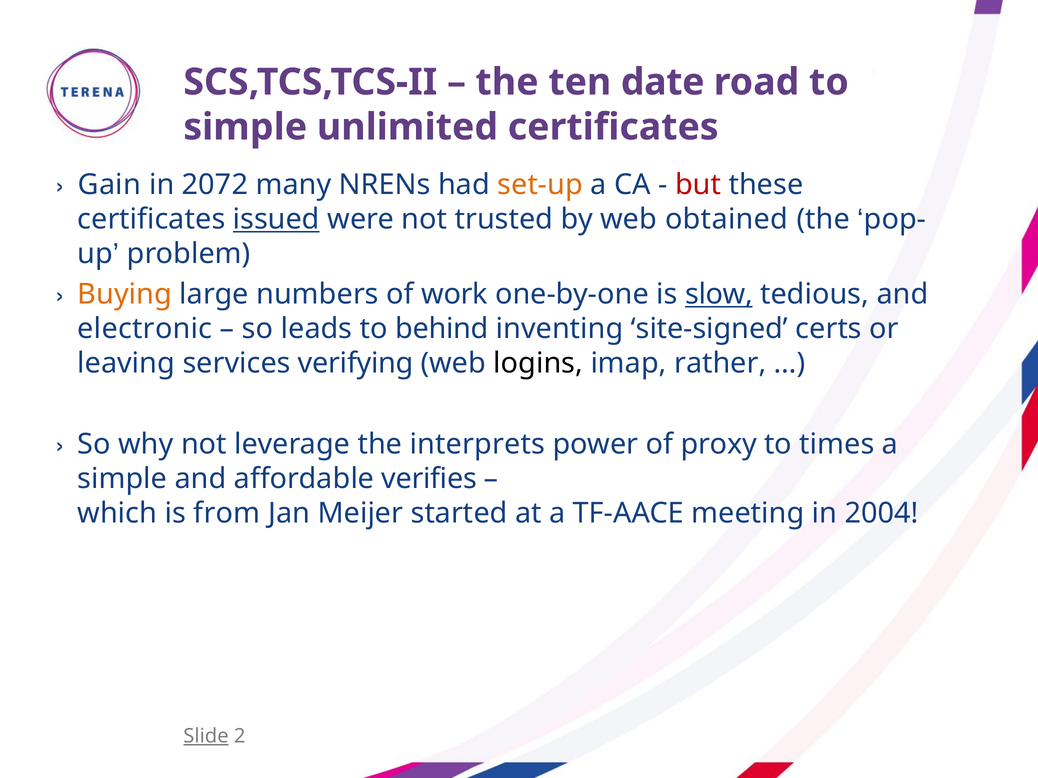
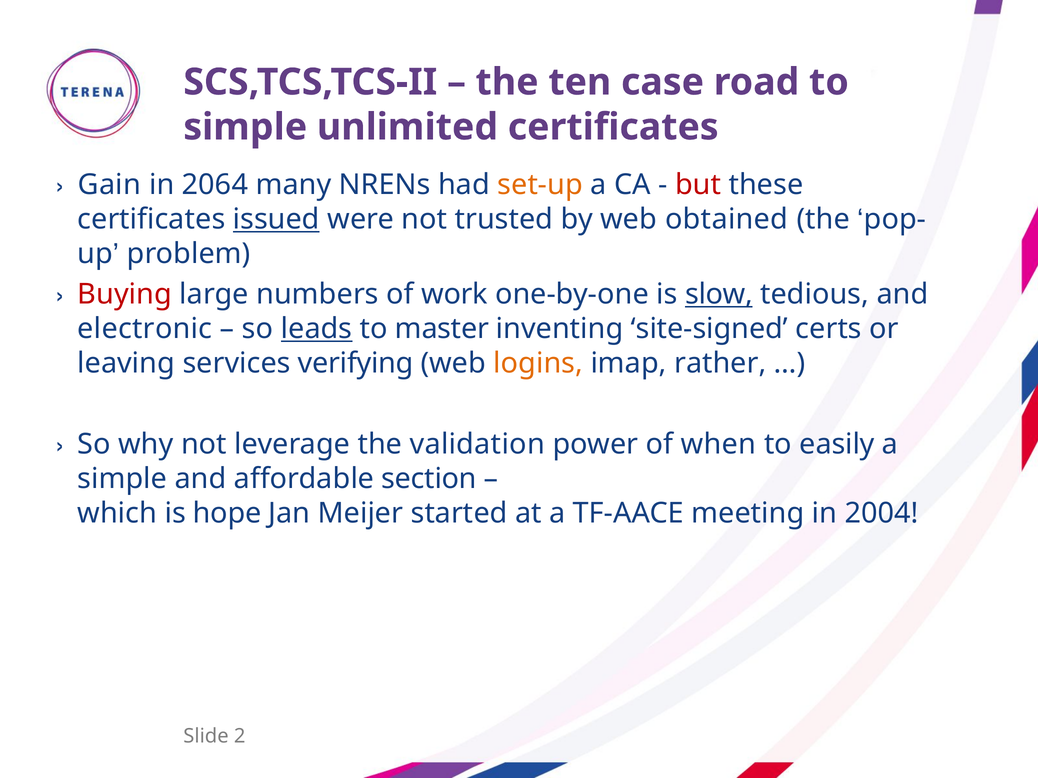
date: date -> case (663, 82)
2072: 2072 -> 2064 (215, 185)
Buying colour: orange -> red (125, 294)
leads underline: none -> present (317, 329)
behind: behind -> master (442, 329)
logins colour: black -> orange (538, 364)
interprets: interprets -> validation (477, 444)
proxy: proxy -> when (718, 444)
times: times -> easily (837, 444)
verifies: verifies -> section (429, 479)
from: from -> hope (227, 514)
Slide underline: present -> none (206, 737)
